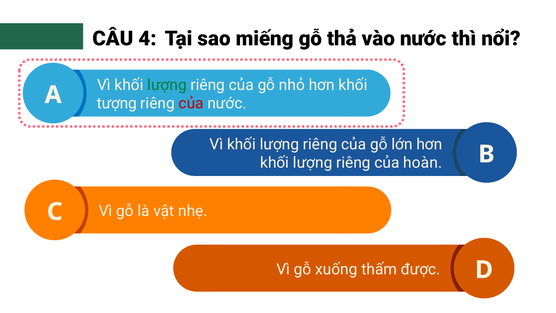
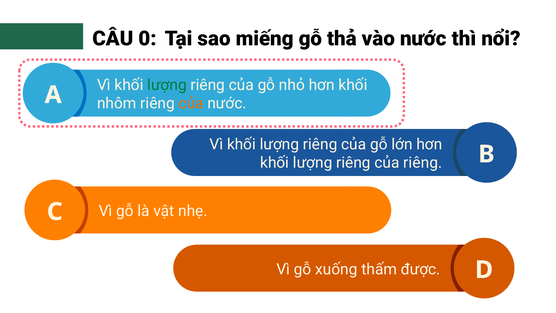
4: 4 -> 0 (148, 39)
tượng: tượng -> nhôm (117, 103)
của colour: red -> orange (191, 103)
của hoàn: hoàn -> riêng (423, 163)
